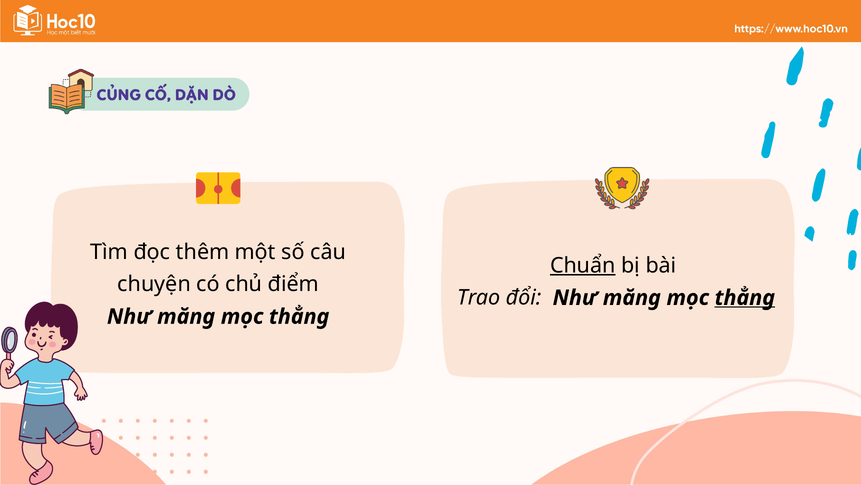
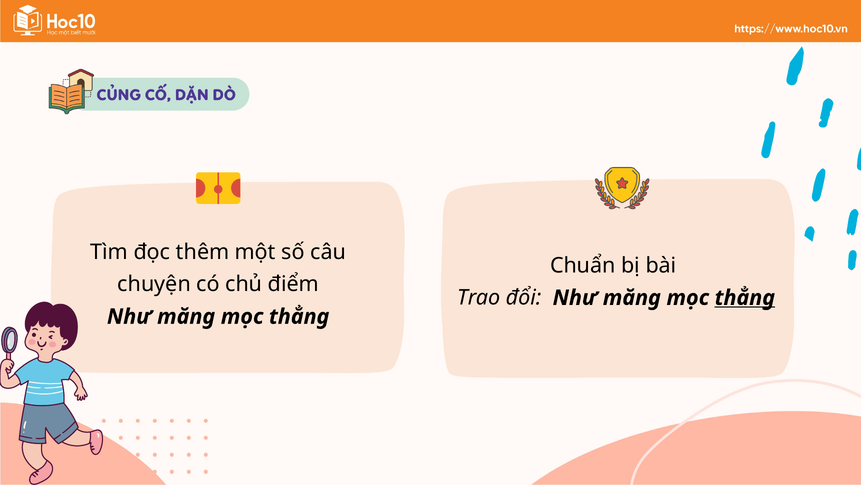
Chuẩn underline: present -> none (583, 265)
